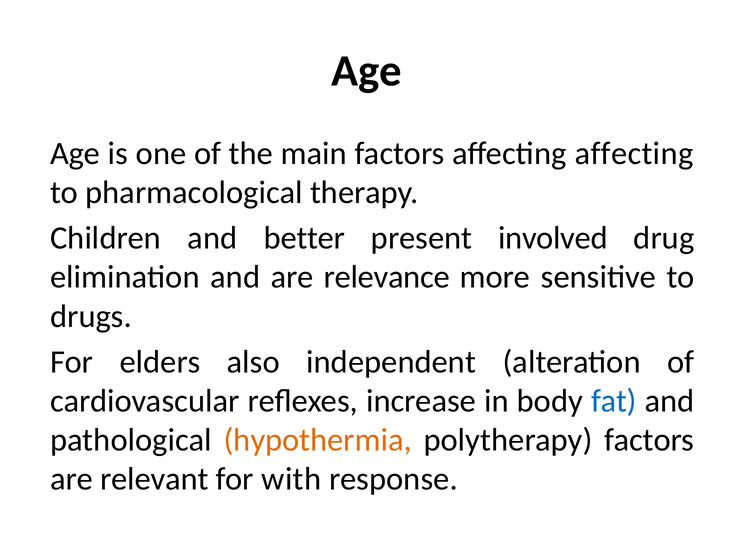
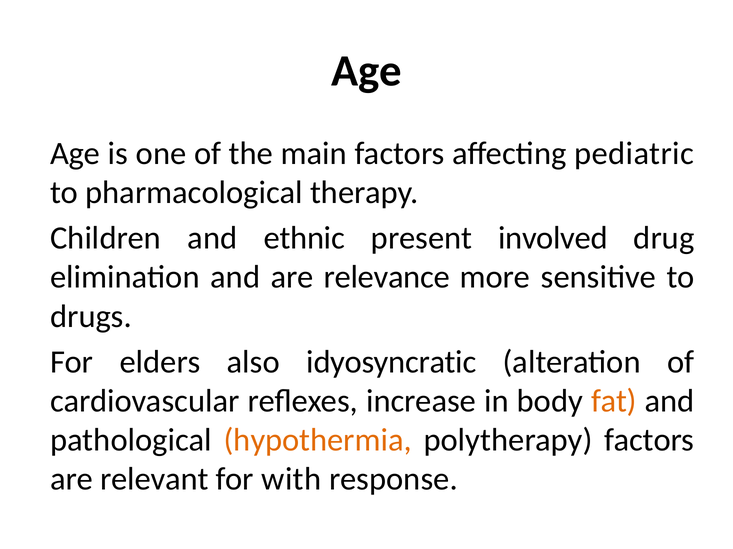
affecting affecting: affecting -> pediatric (634, 154)
better: better -> ethnic (304, 238)
independent: independent -> idyosyncratic (391, 362)
fat colour: blue -> orange (614, 401)
